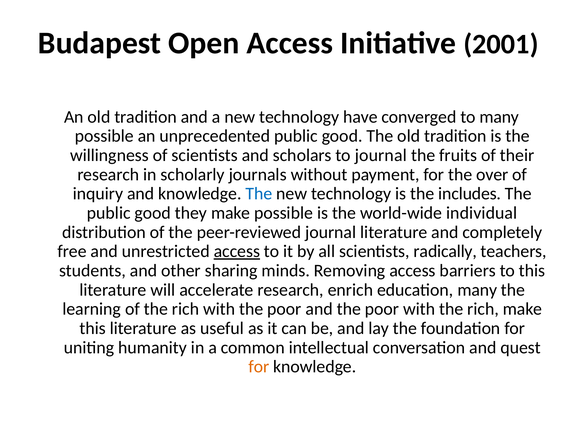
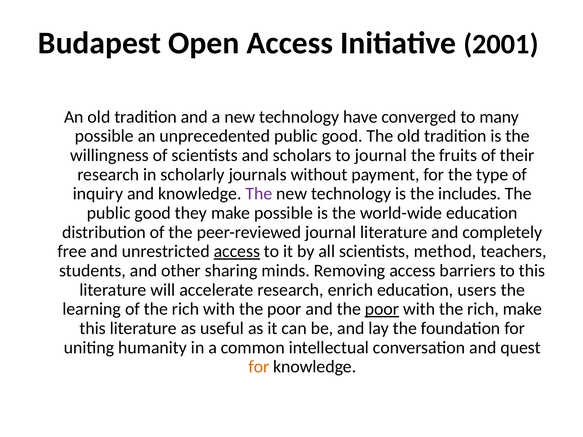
over: over -> type (492, 175)
The colour: blue -> purple (259, 194)
world-wide individual: individual -> education (482, 213)
radically: radically -> method (445, 252)
education many: many -> users (477, 290)
poor underline: none -> present (382, 309)
